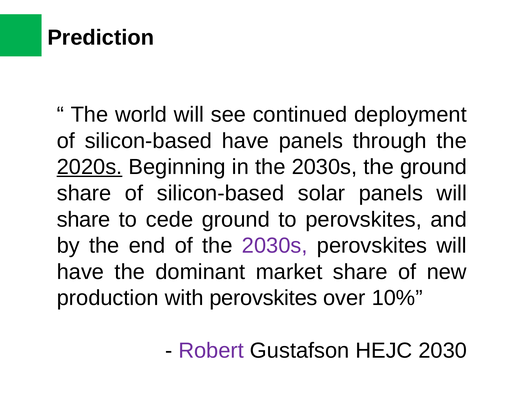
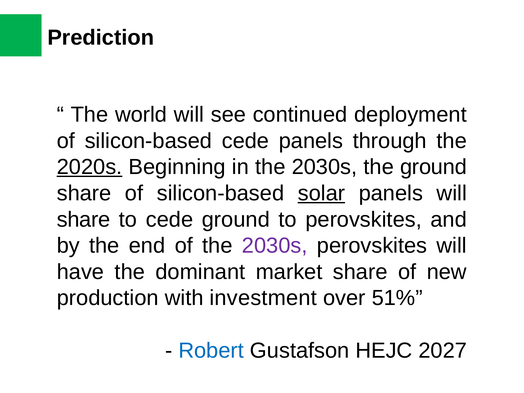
silicon-based have: have -> cede (245, 141)
solar underline: none -> present (321, 193)
with perovskites: perovskites -> investment (263, 298)
10%: 10% -> 51% (397, 298)
Robert colour: purple -> blue (211, 350)
2030: 2030 -> 2027 (443, 350)
